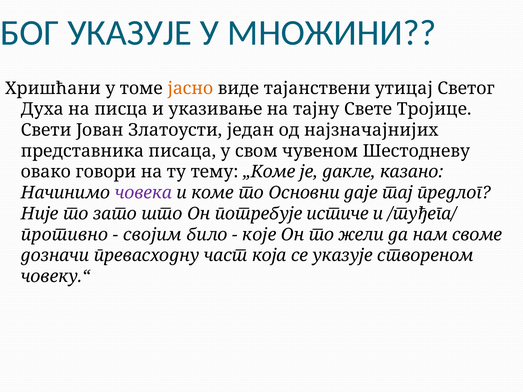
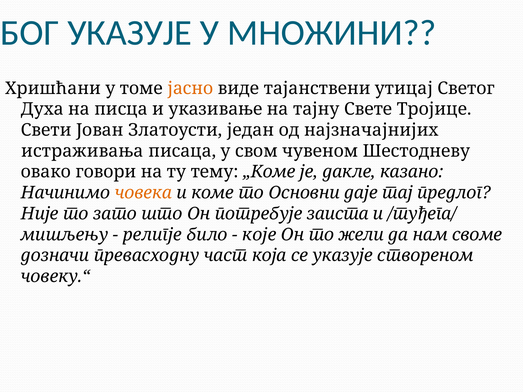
представника: представника -> истраживања (82, 151)
човека colour: purple -> orange (143, 193)
истиче: истиче -> заиста (338, 214)
противно: противно -> мишљењу (65, 235)
својим: својим -> религје (152, 235)
